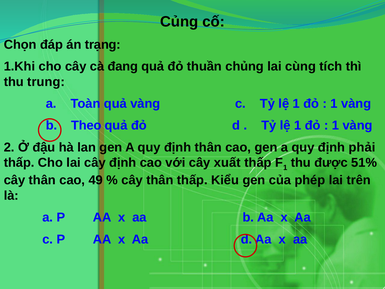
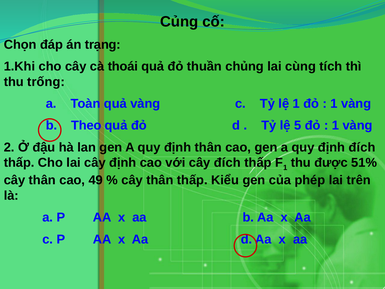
đang: đang -> thoái (123, 66)
trung: trung -> trống (46, 82)
1: 1 -> 5 (298, 125)
định phải: phải -> đích (362, 147)
cây xuất: xuất -> đích (227, 163)
